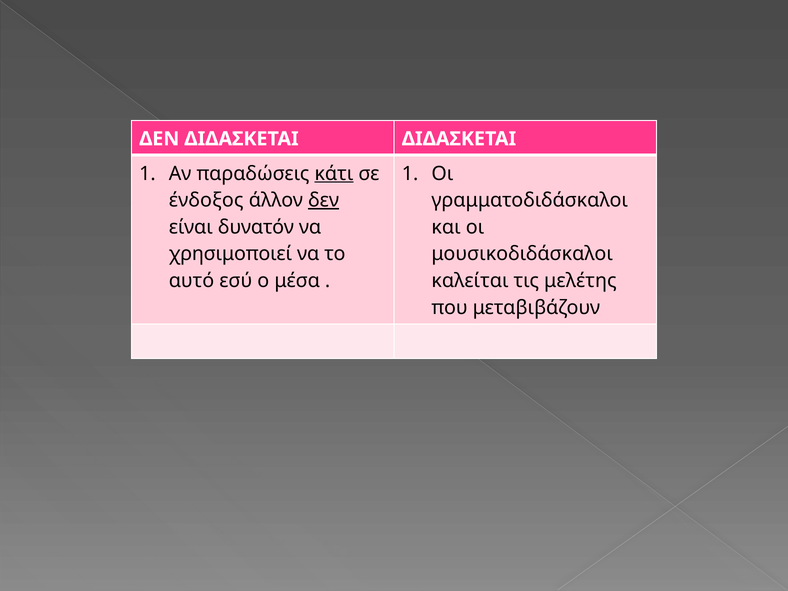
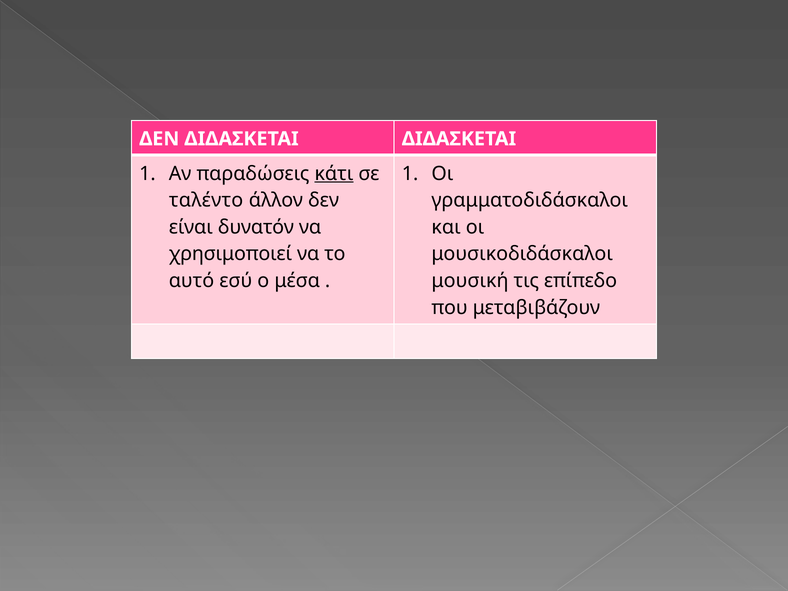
ένδοξος: ένδοξος -> ταλέντο (206, 200)
δεν underline: present -> none (324, 200)
καλείται: καλείται -> μουσική (470, 281)
μελέτης: μελέτης -> επίπεδο (580, 281)
